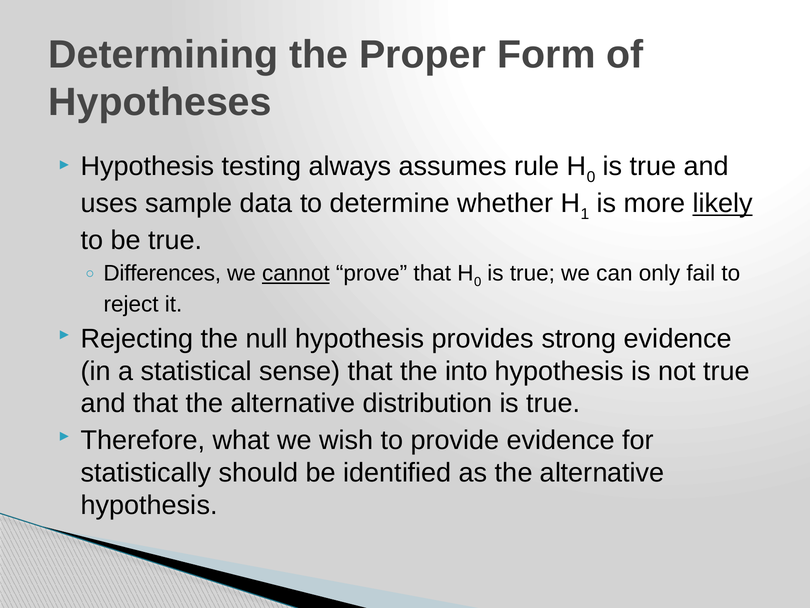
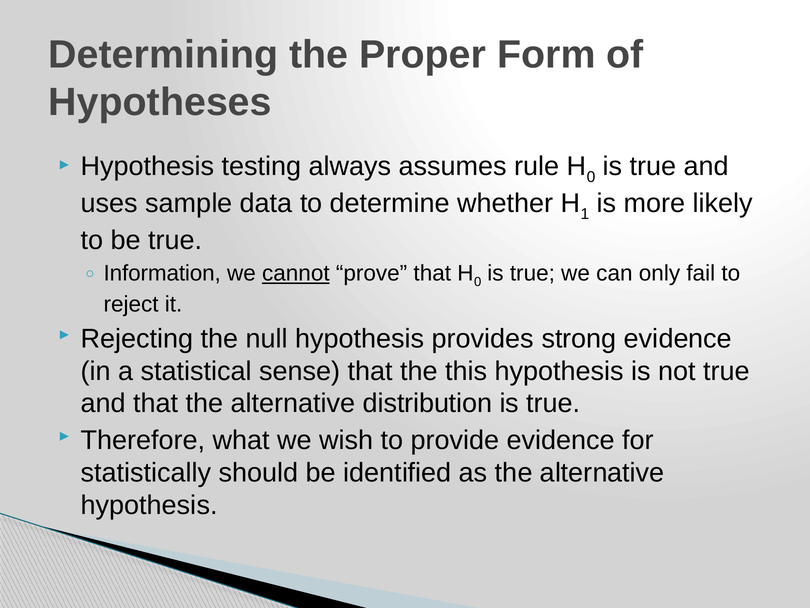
likely underline: present -> none (723, 203)
Differences: Differences -> Information (162, 273)
into: into -> this (466, 371)
